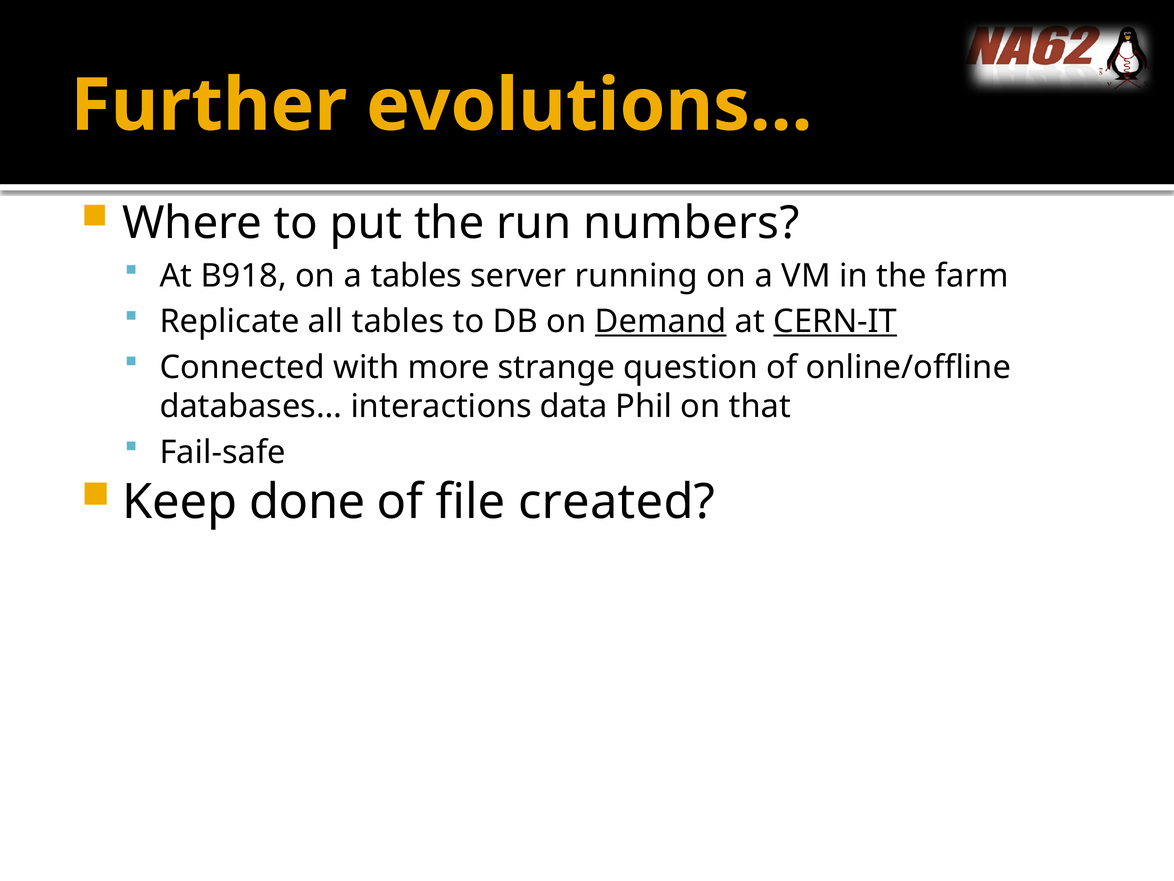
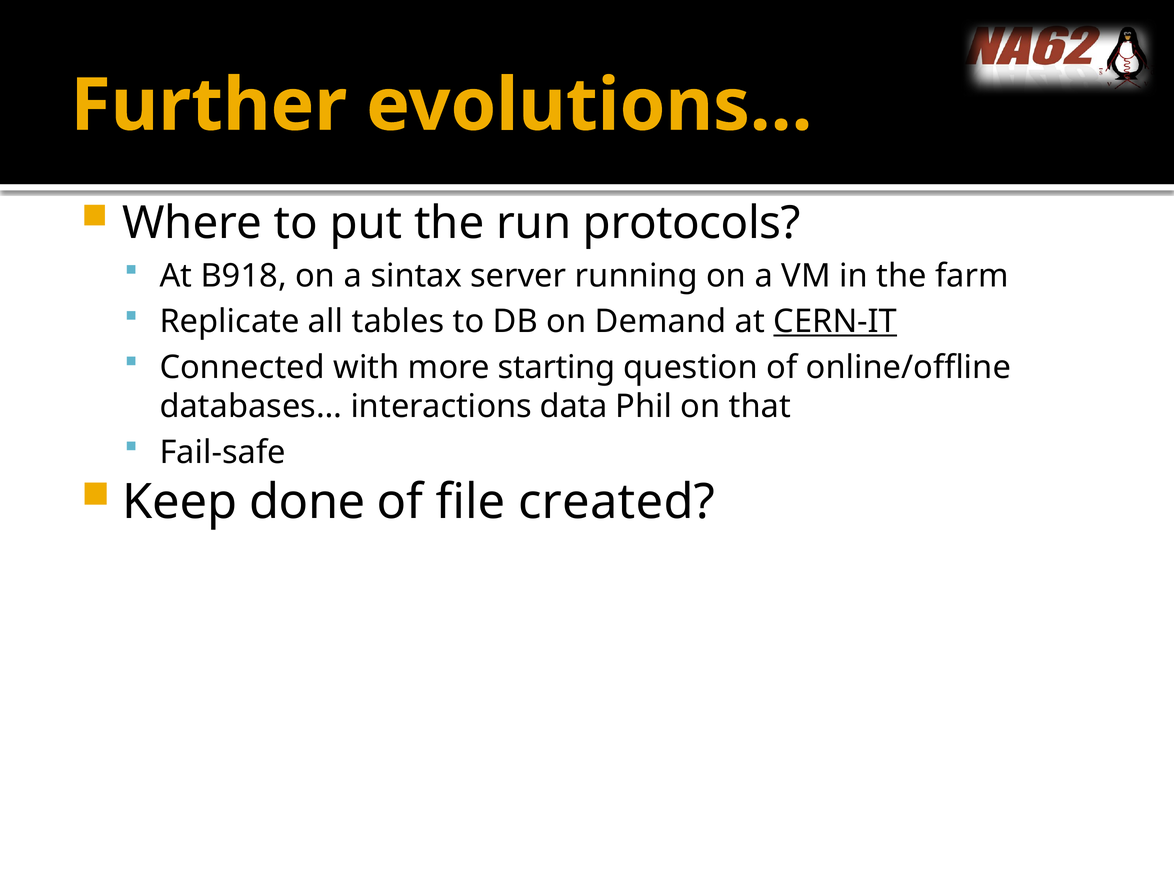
numbers: numbers -> protocols (692, 223)
a tables: tables -> sintax (416, 276)
Demand underline: present -> none (661, 321)
strange: strange -> starting (557, 367)
